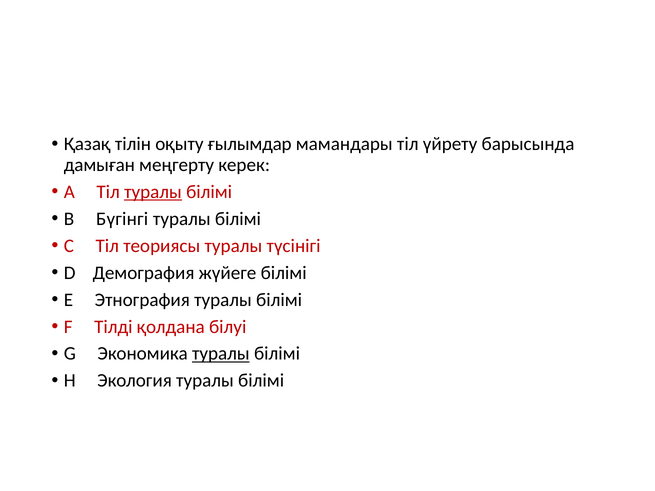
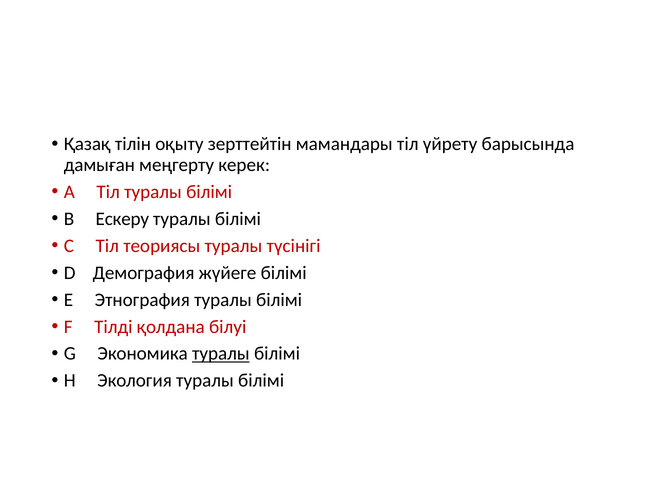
ғылымдар: ғылымдар -> зерттейтін (250, 144)
туралы underline: present -> none (153, 192)
Бүгінгі: Бүгінгі -> Ескеру (122, 219)
